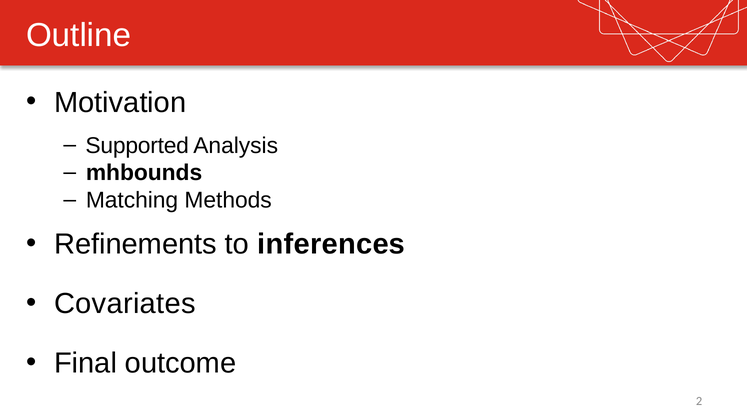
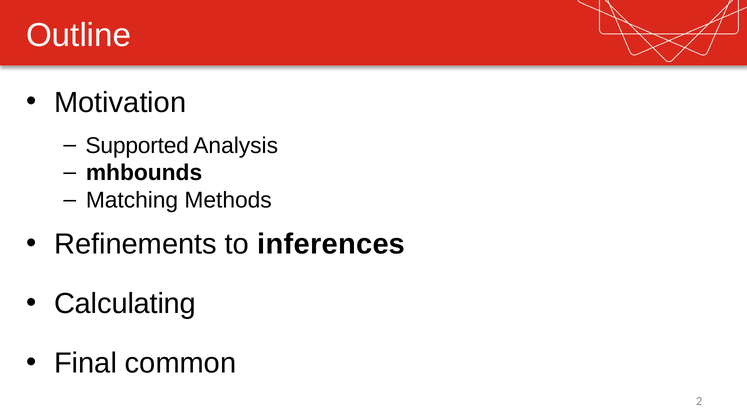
Covariates: Covariates -> Calculating (125, 304)
outcome: outcome -> common (181, 364)
